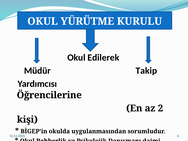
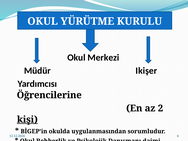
Edilerek: Edilerek -> Merkezi (103, 58)
Takip: Takip -> Ikişer (146, 71)
kişi underline: none -> present (27, 120)
